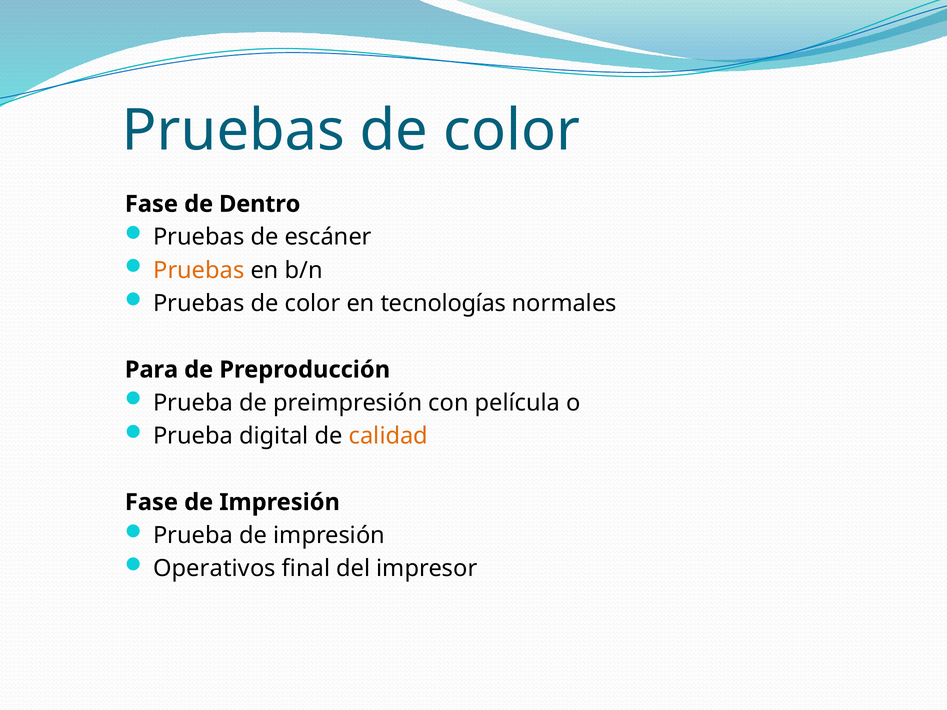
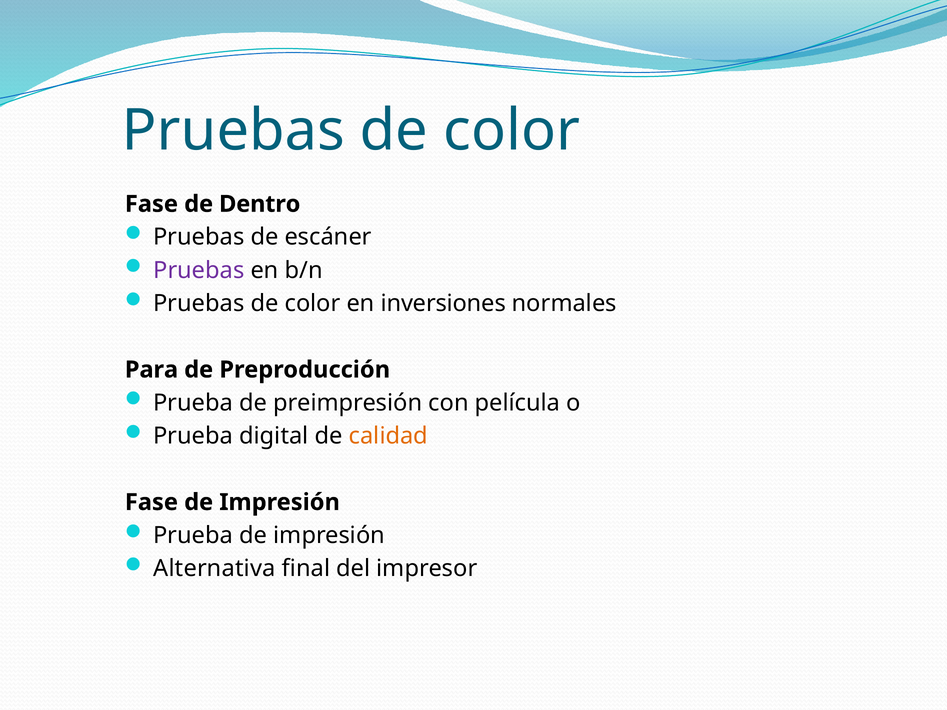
Pruebas colour: orange -> purple (199, 270)
tecnologías: tecnologías -> inversiones (443, 304)
Operativos: Operativos -> Alternativa (214, 569)
